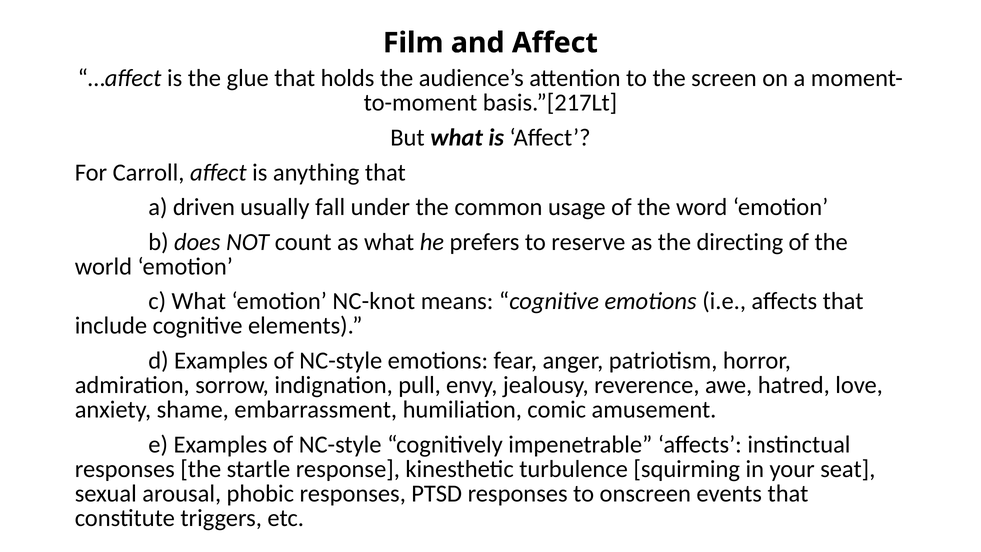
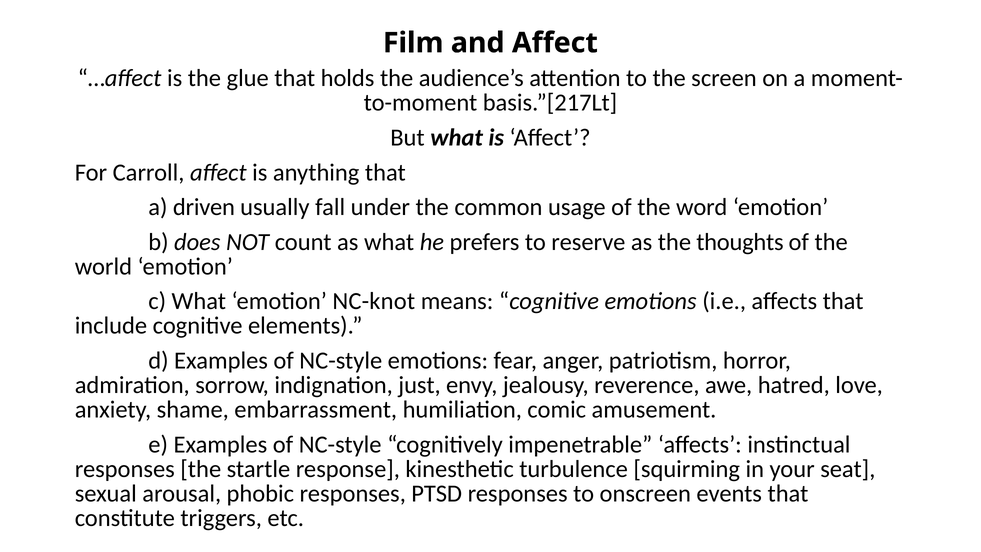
directing: directing -> thoughts (740, 242)
pull: pull -> just (420, 385)
